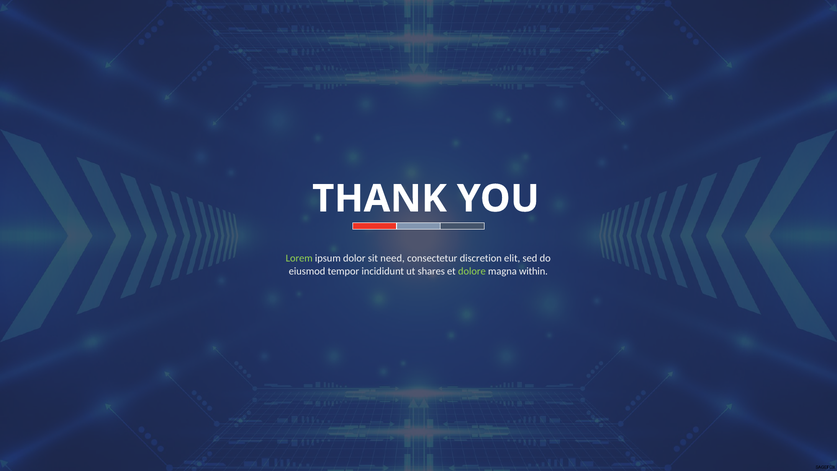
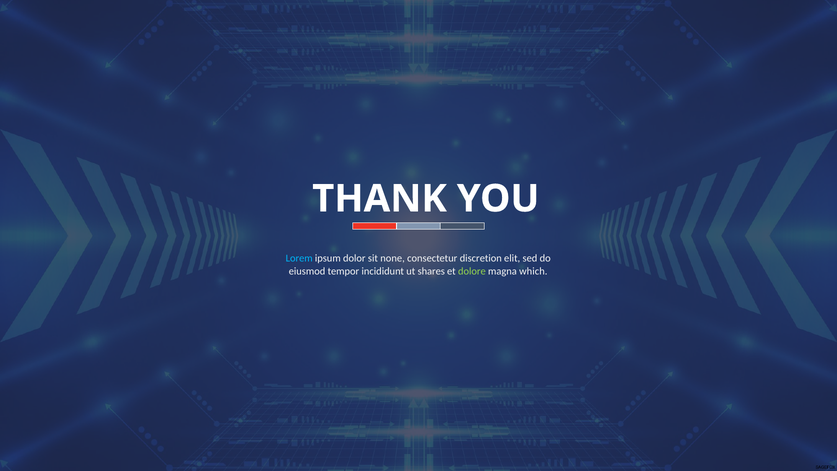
Lorem colour: light green -> light blue (299, 258)
need: need -> none (393, 258)
within: within -> which (533, 271)
